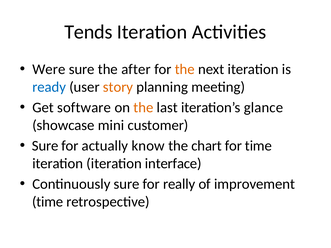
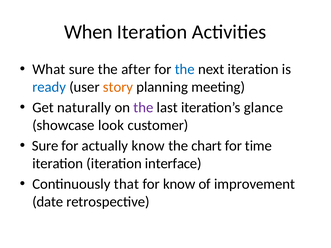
Tends: Tends -> When (88, 32)
Were: Were -> What (49, 69)
the colour: orange -> blue (185, 69)
software: software -> naturally (84, 108)
the colour: orange -> purple (143, 108)
mini: mini -> look (111, 125)
Continuously sure: sure -> that (126, 184)
for really: really -> know (179, 184)
time: time -> date (48, 202)
